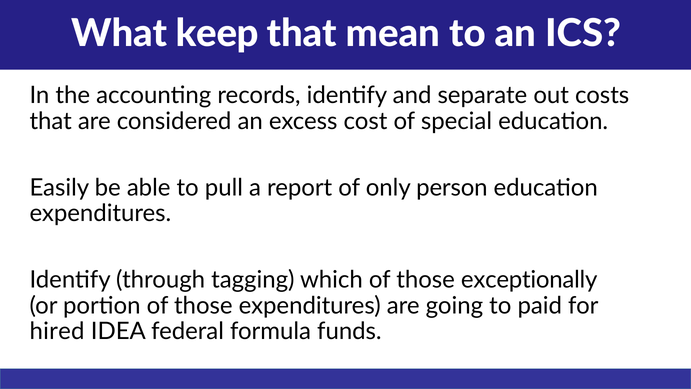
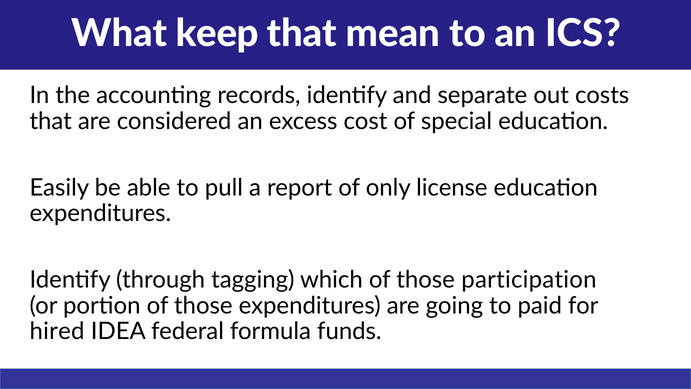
person: person -> license (452, 187)
exceptionally: exceptionally -> participation (529, 279)
